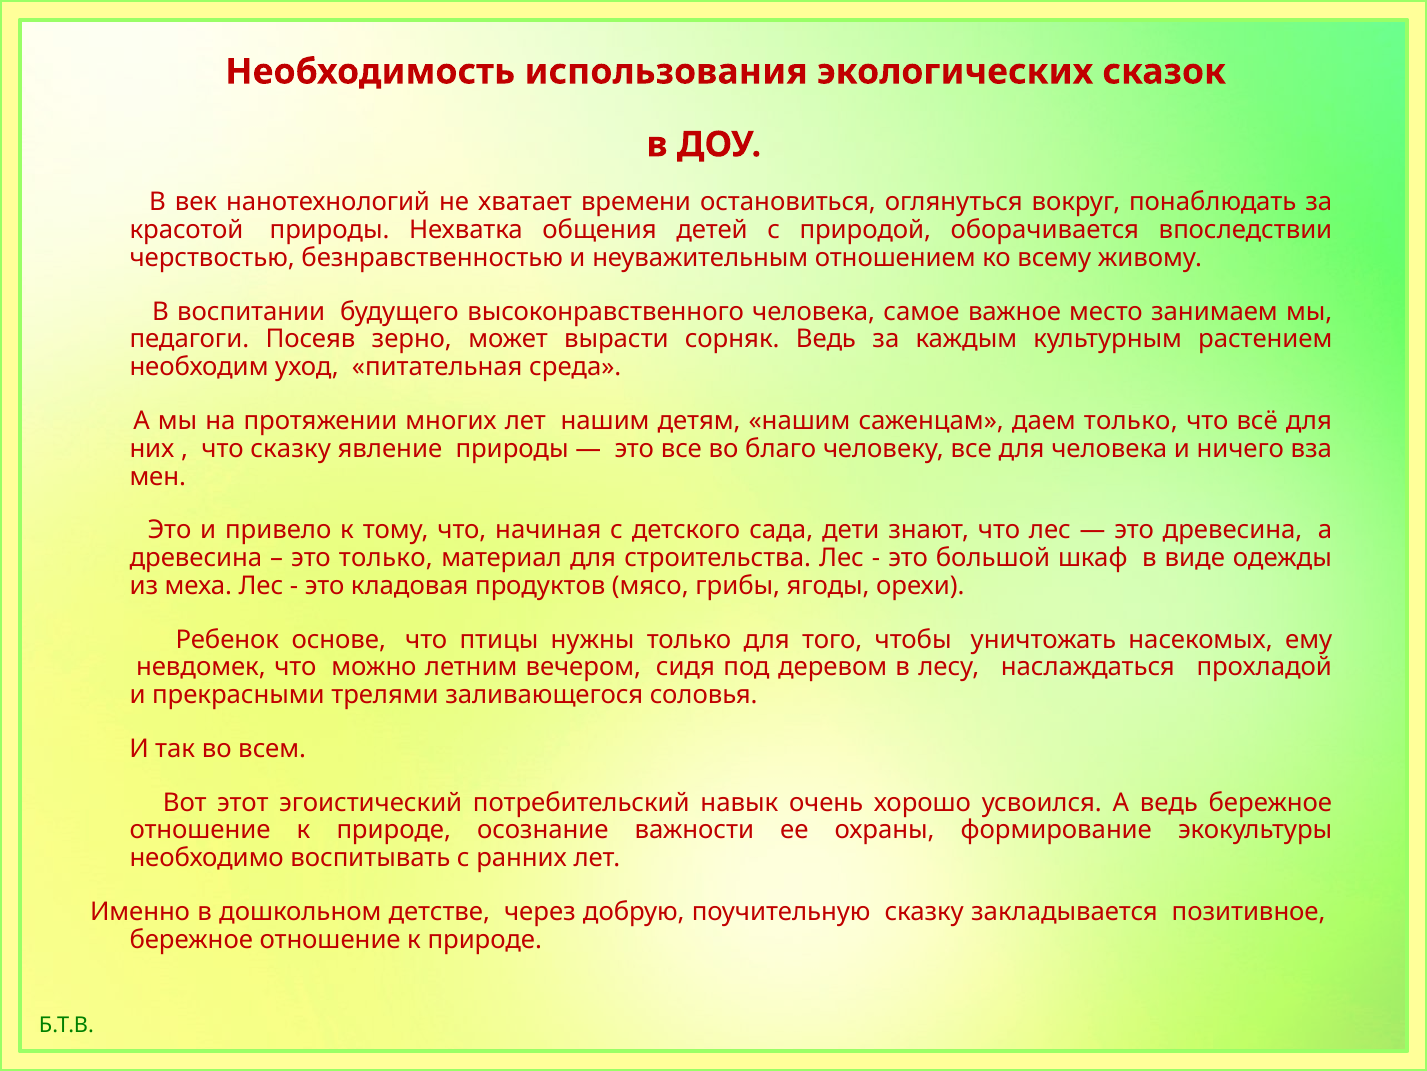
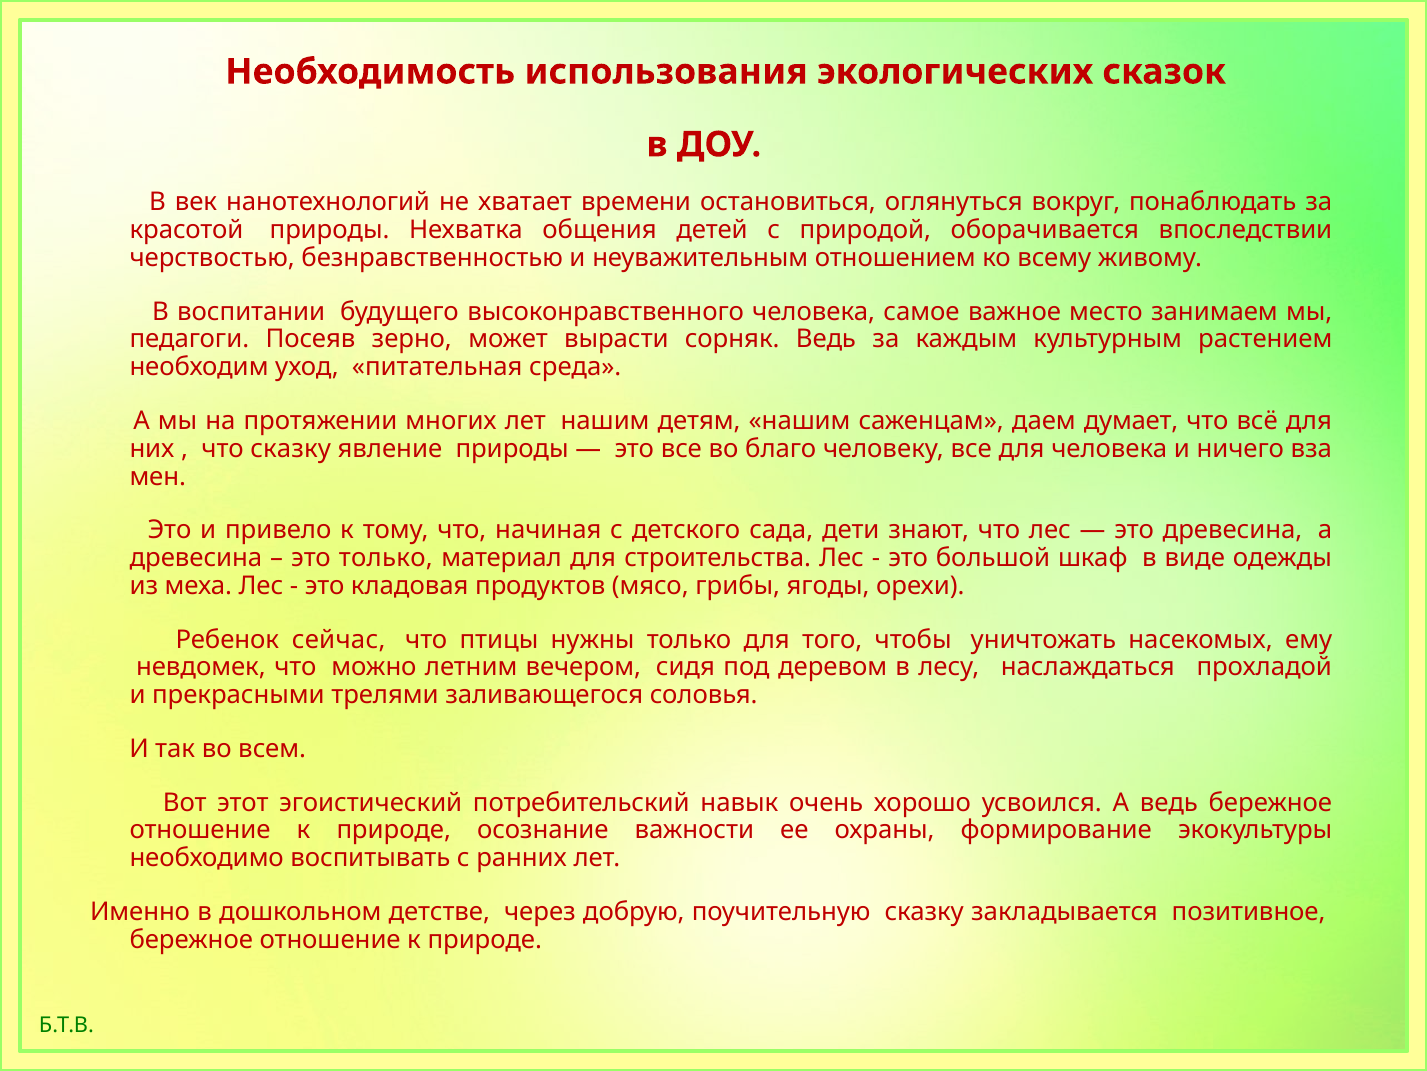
даем только: только -> думает (1131, 421)
основе: основе -> сейчас (339, 639)
